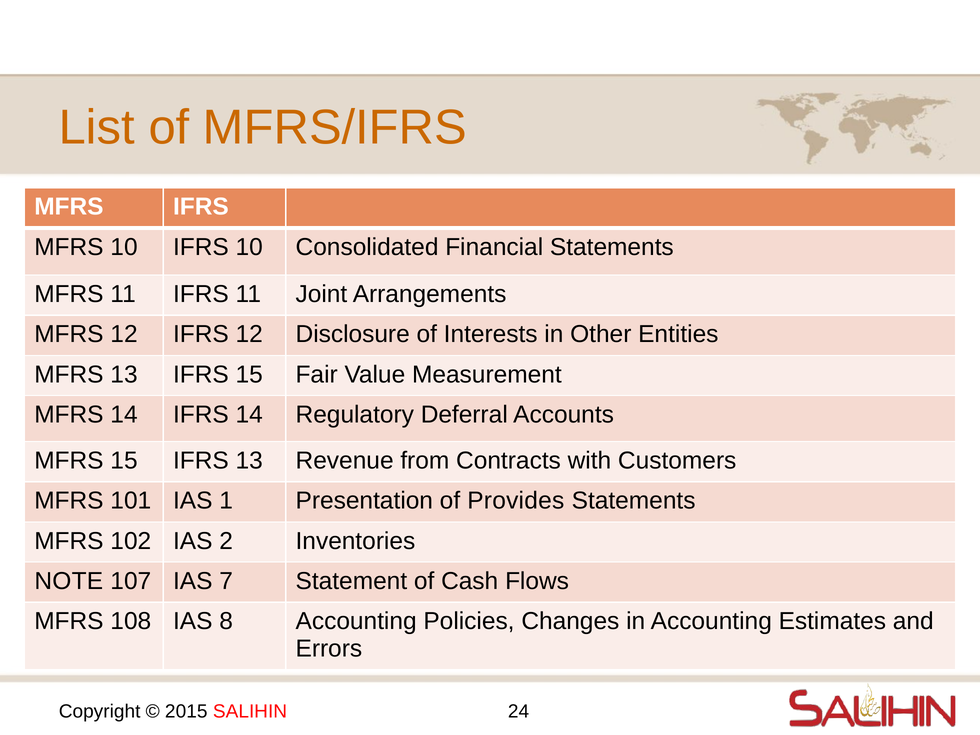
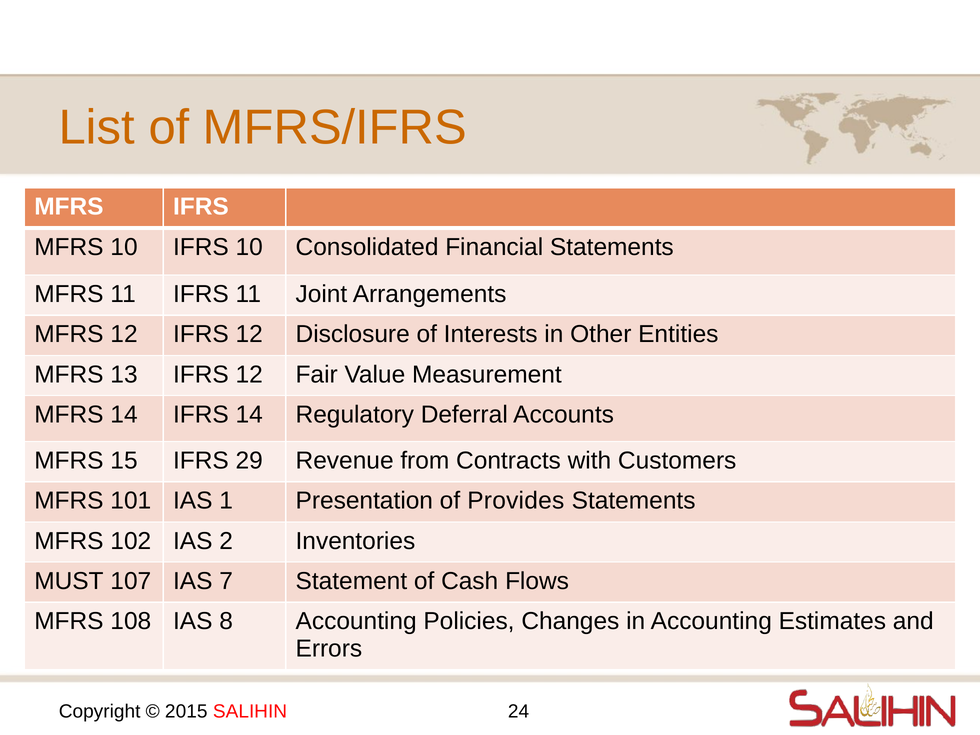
13 IFRS 15: 15 -> 12 (249, 374)
IFRS 13: 13 -> 29 (249, 461)
NOTE: NOTE -> MUST (69, 581)
